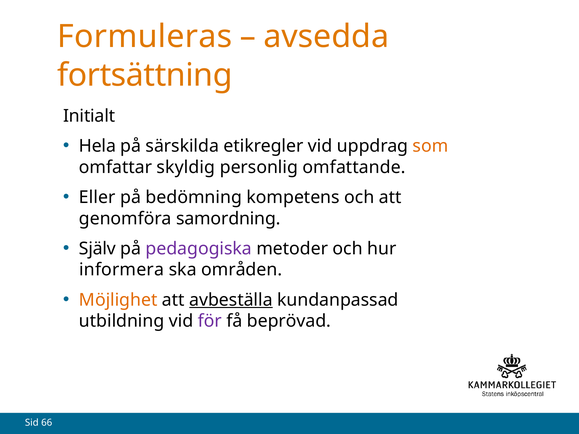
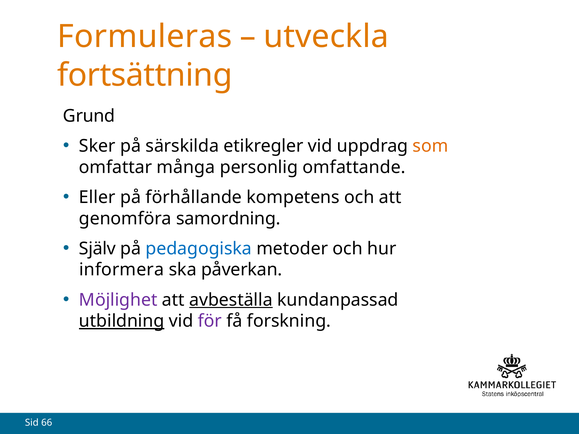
avsedda: avsedda -> utveckla (326, 37)
Initialt: Initialt -> Grund (89, 116)
Hela: Hela -> Sker (97, 146)
skyldig: skyldig -> många (186, 167)
bedömning: bedömning -> förhållande (194, 197)
pedagogiska colour: purple -> blue (199, 249)
områden: områden -> påverkan (242, 270)
Möjlighet colour: orange -> purple (118, 300)
utbildning underline: none -> present (122, 321)
beprövad: beprövad -> forskning (289, 321)
